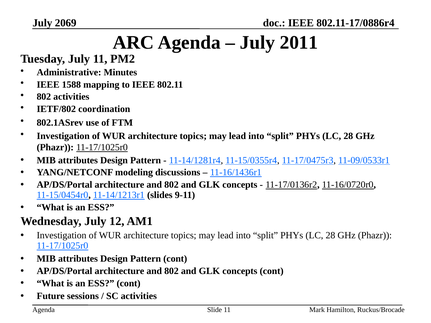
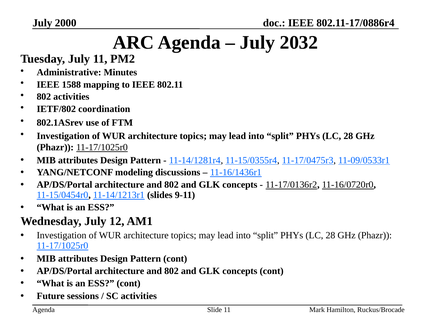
2069: 2069 -> 2000 (66, 23)
2011: 2011 -> 2032 (299, 43)
